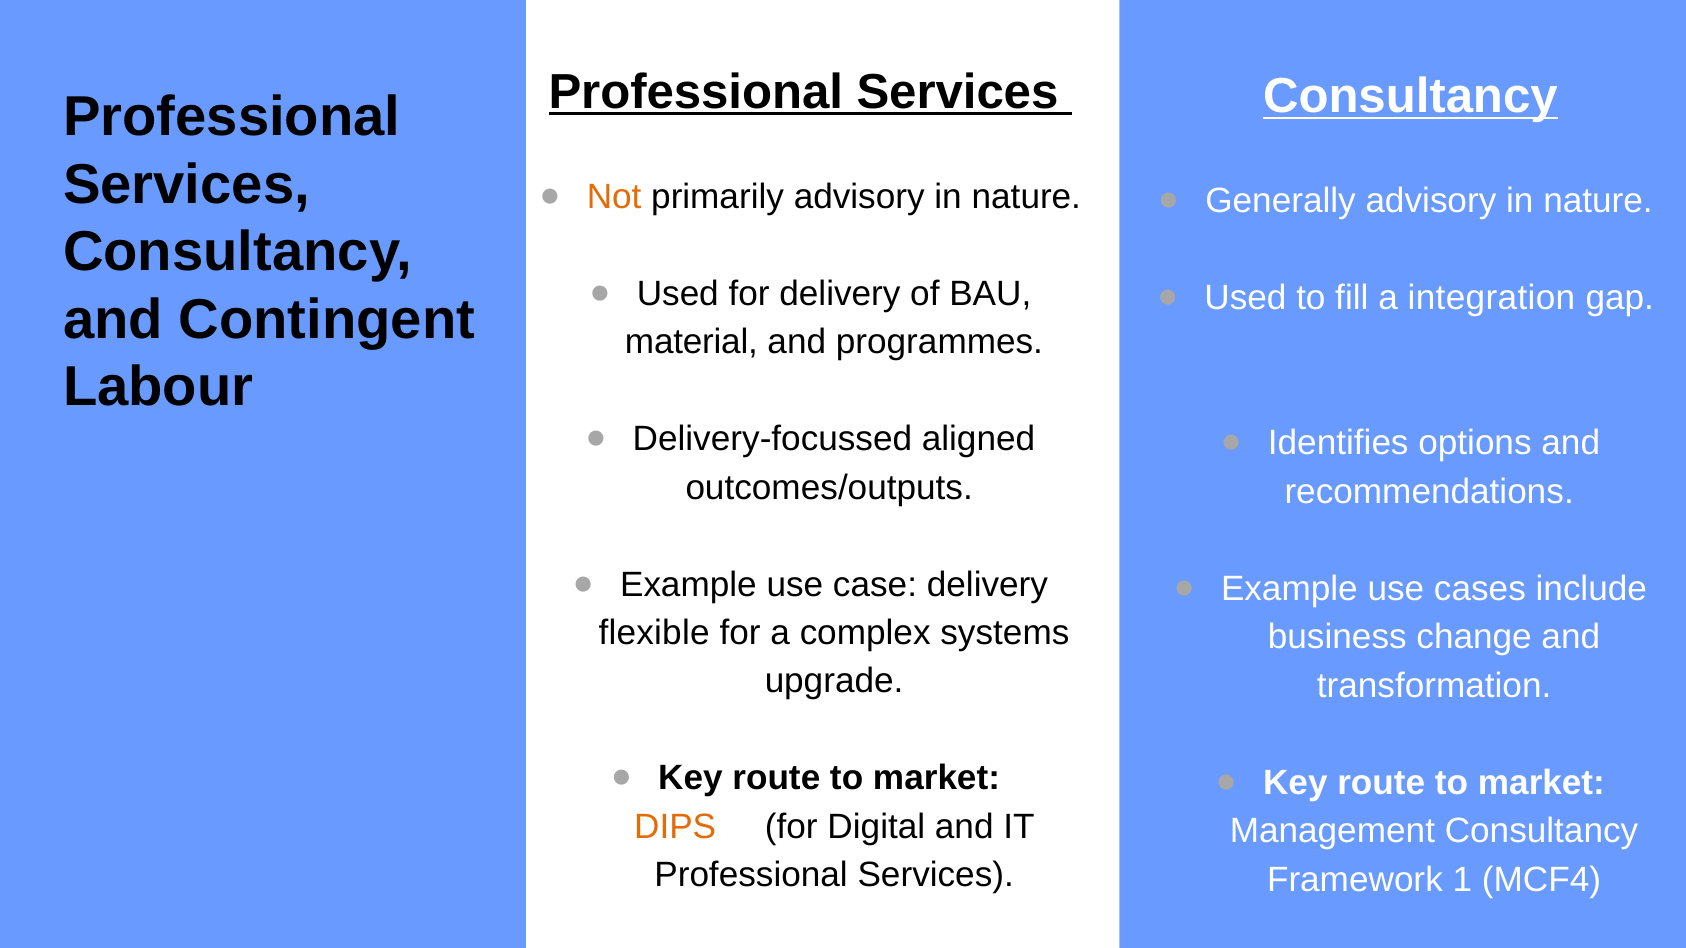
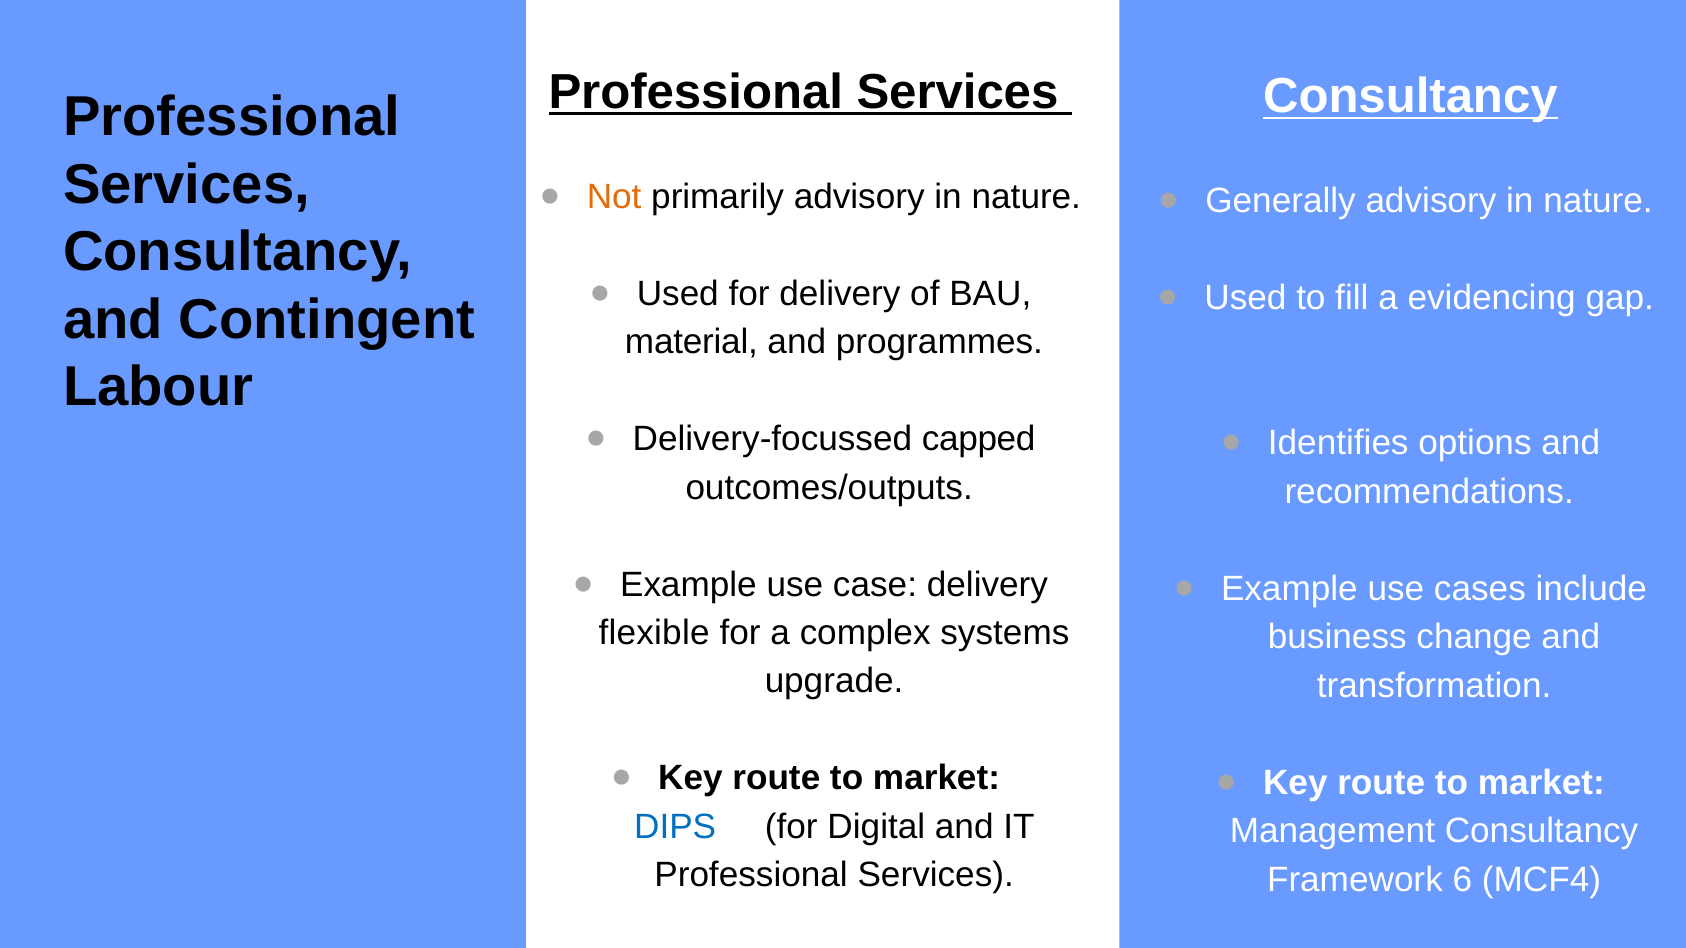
integration: integration -> evidencing (1492, 298)
aligned: aligned -> capped (979, 439)
DIPS colour: orange -> blue (675, 827)
1: 1 -> 6 (1462, 880)
